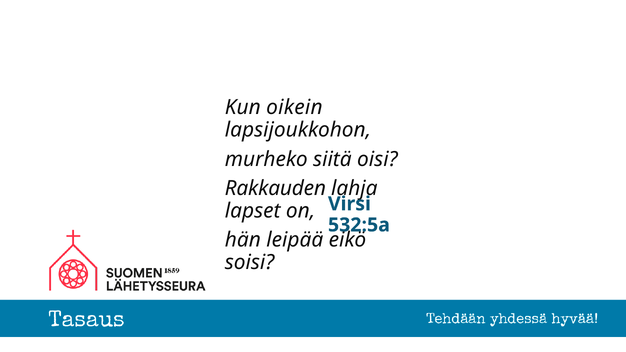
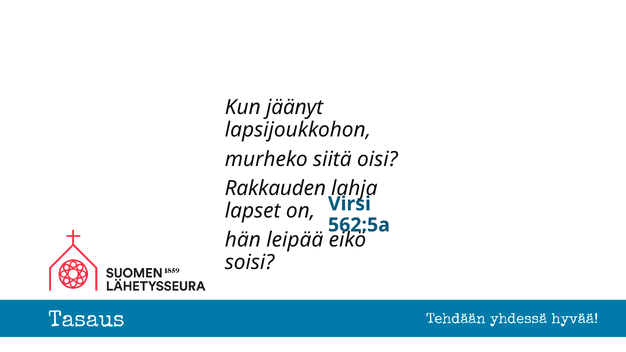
oikein: oikein -> jäänyt (295, 108)
532:5a: 532:5a -> 562:5a (359, 225)
